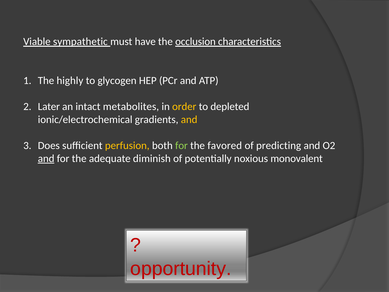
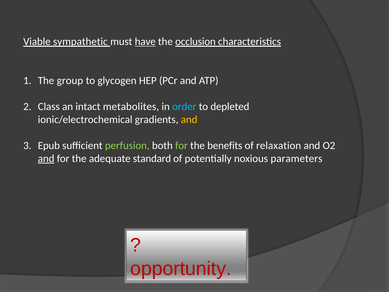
have underline: none -> present (145, 42)
highly: highly -> group (70, 80)
Later: Later -> Class (49, 106)
order colour: yellow -> light blue (184, 106)
Does: Does -> Epub (49, 145)
perfusion colour: yellow -> light green (127, 145)
favored: favored -> benefits (225, 145)
predicting: predicting -> relaxation (279, 145)
diminish: diminish -> standard (152, 158)
monovalent: monovalent -> parameters (296, 158)
